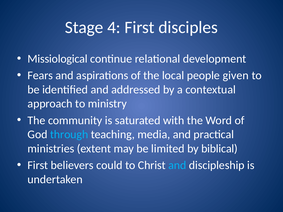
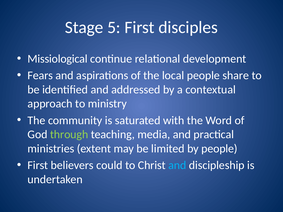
4: 4 -> 5 (114, 27)
given: given -> share (236, 76)
through colour: light blue -> light green (69, 135)
by biblical: biblical -> people (219, 149)
